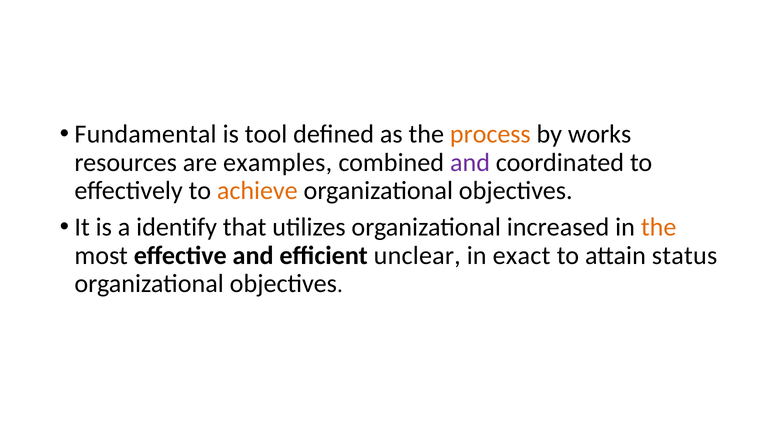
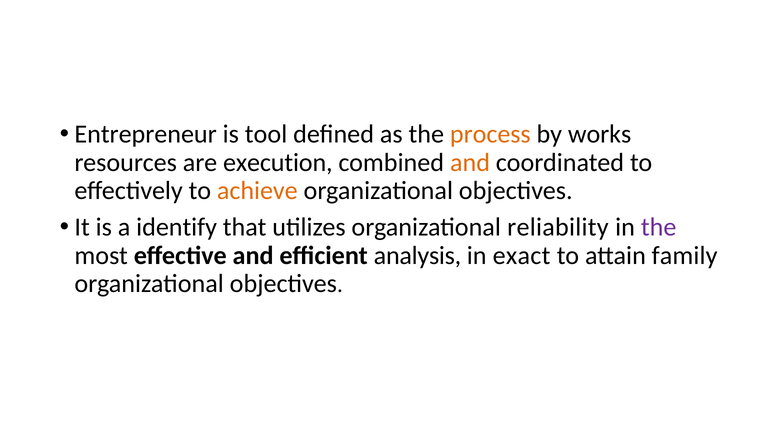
Fundamental: Fundamental -> Entrepreneur (146, 134)
examples: examples -> execution (278, 163)
and colour: purple -> orange (470, 163)
increased: increased -> reliability (558, 227)
the colour: orange -> purple (659, 227)
unclear: unclear -> analysis (417, 255)
status: status -> family (685, 255)
